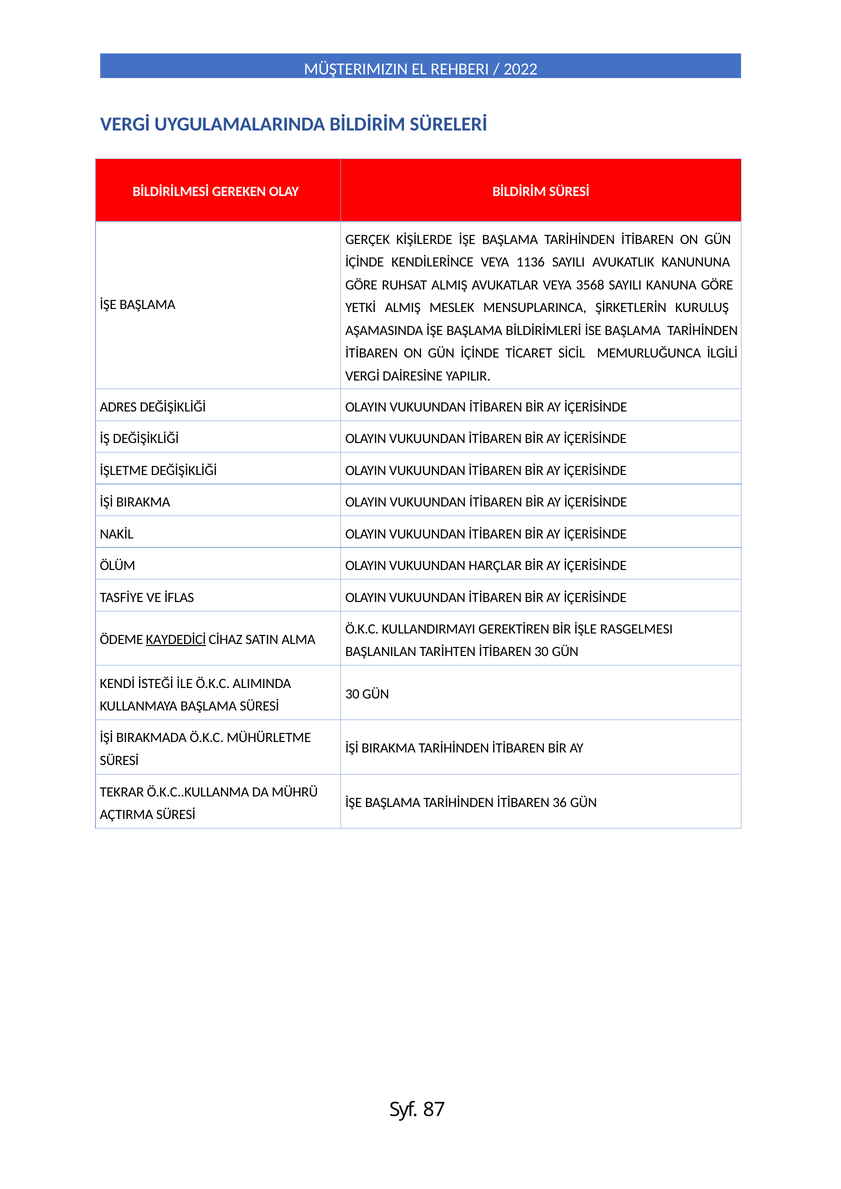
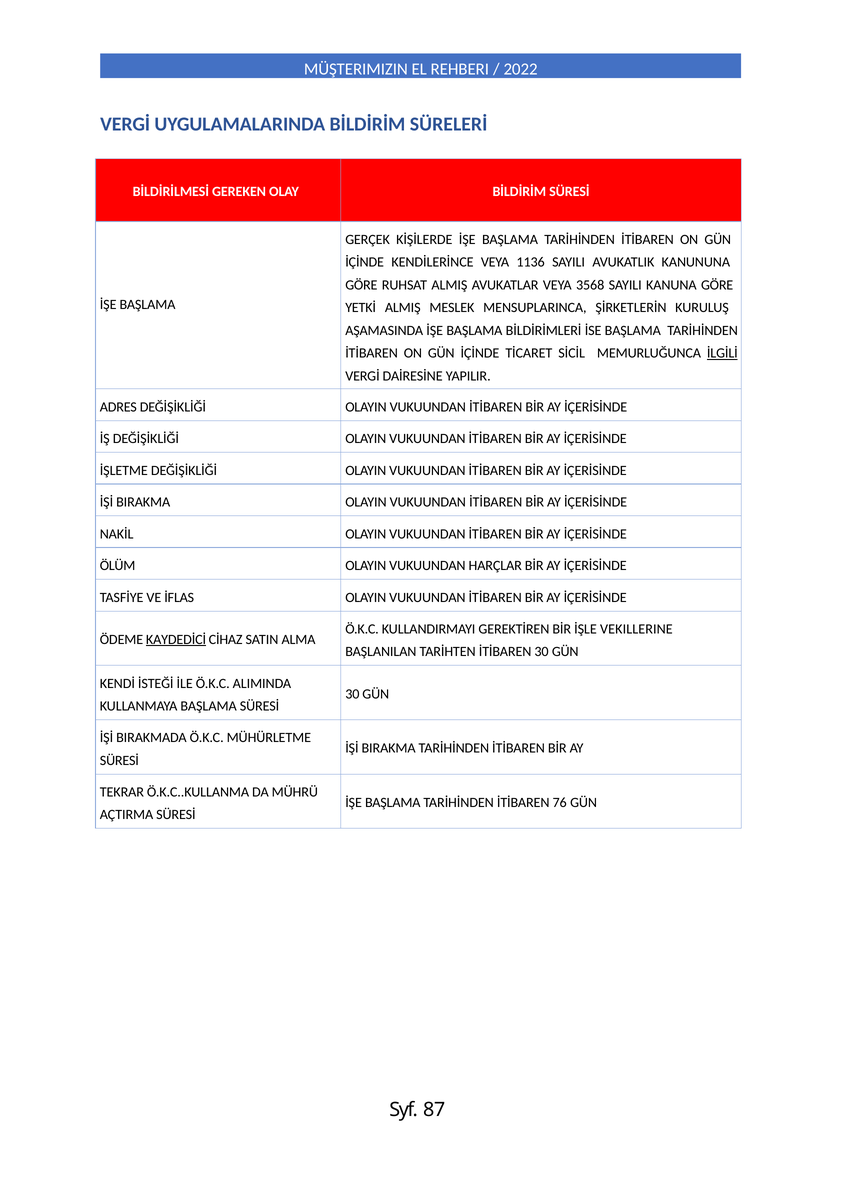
İLGİLİ underline: none -> present (722, 354)
RASGELMESI: RASGELMESI -> VEKILLERINE (636, 630)
36: 36 -> 76 (560, 803)
